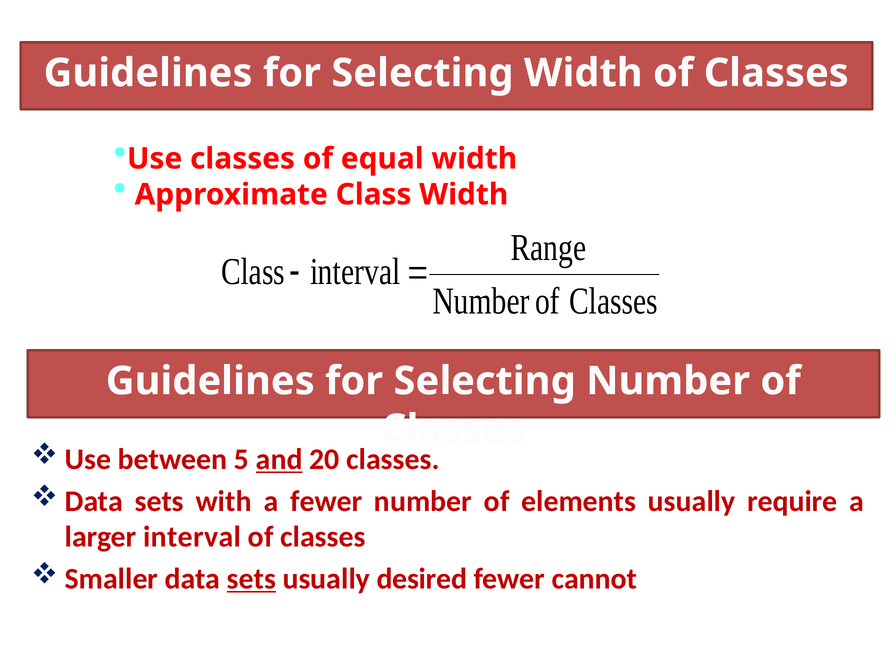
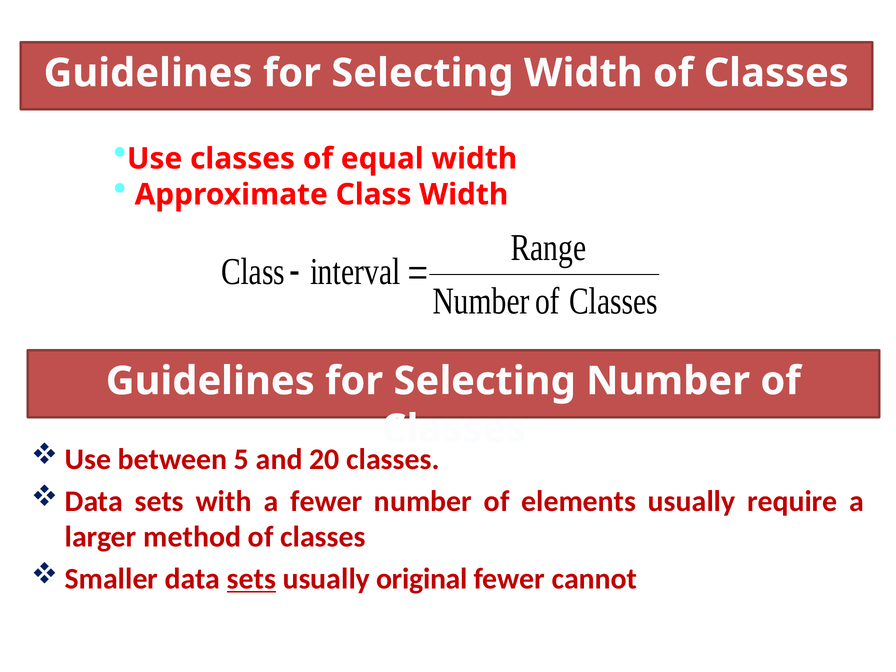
and underline: present -> none (279, 459)
larger interval: interval -> method (192, 537)
desired: desired -> original (422, 579)
